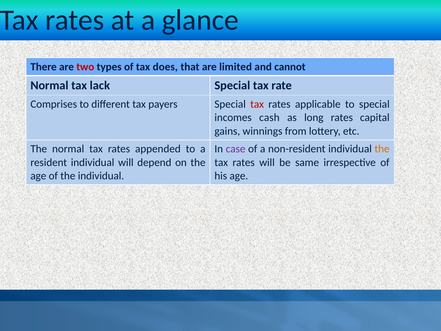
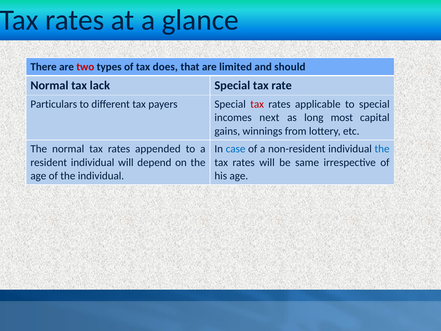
cannot: cannot -> should (290, 67)
Comprises: Comprises -> Particulars (54, 104)
cash: cash -> next (269, 118)
long rates: rates -> most (342, 118)
case colour: purple -> blue (236, 149)
the colour: orange -> blue (382, 149)
